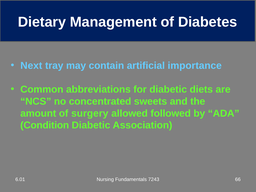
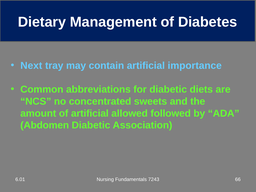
of surgery: surgery -> artificial (90, 113)
Condition: Condition -> Abdomen (45, 125)
